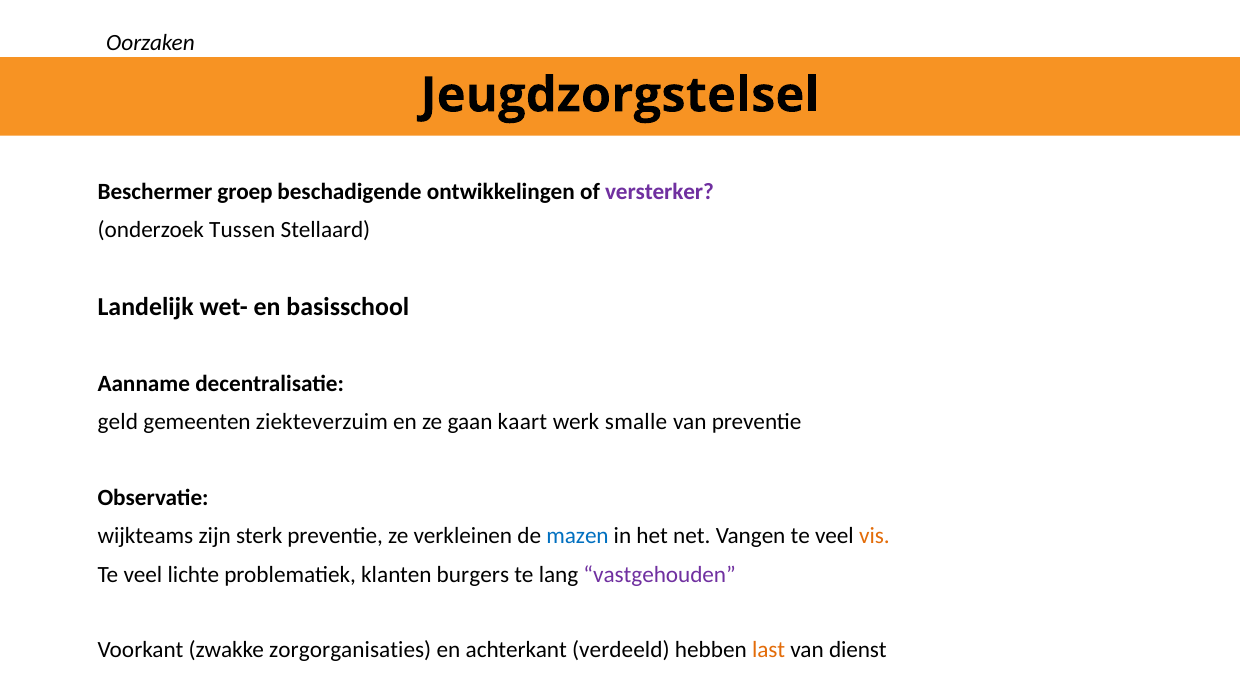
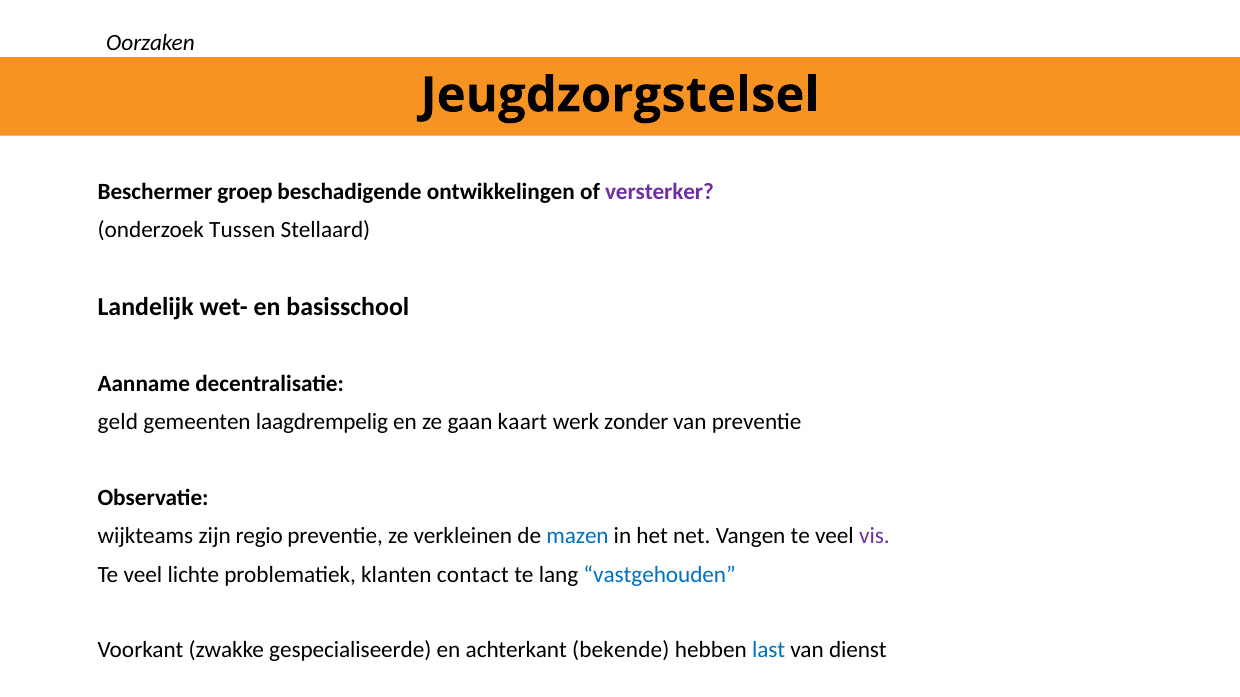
ziekteverzuim: ziekteverzuim -> laagdrempelig (322, 423)
smalle: smalle -> zonder (636, 423)
sterk: sterk -> regio (259, 537)
vis colour: orange -> purple (874, 537)
burgers: burgers -> contact (473, 575)
vastgehouden colour: purple -> blue (660, 575)
zorgorganisaties: zorgorganisaties -> gespecialiseerde (350, 651)
verdeeld: verdeeld -> bekende (621, 651)
last colour: orange -> blue (769, 651)
